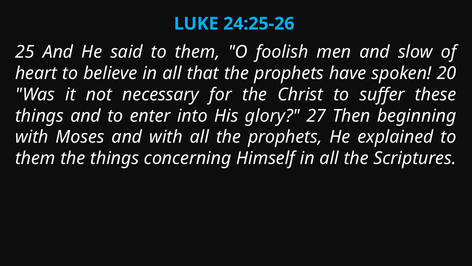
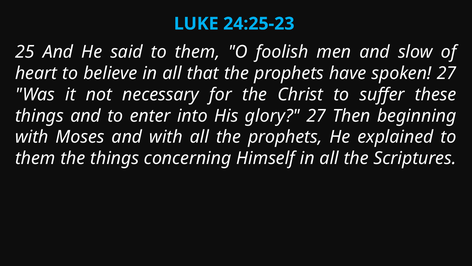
24:25-26: 24:25-26 -> 24:25-23 (259, 24)
spoken 20: 20 -> 27 (447, 73)
